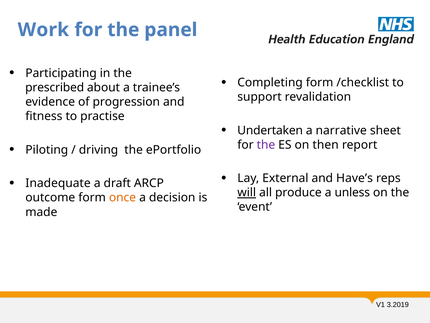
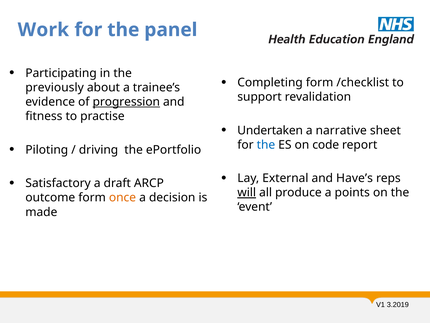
prescribed: prescribed -> previously (55, 87)
progression underline: none -> present (126, 102)
the colour: purple -> blue (266, 145)
then: then -> code (326, 145)
Inadequate: Inadequate -> Satisfactory (58, 183)
unless: unless -> points (352, 192)
